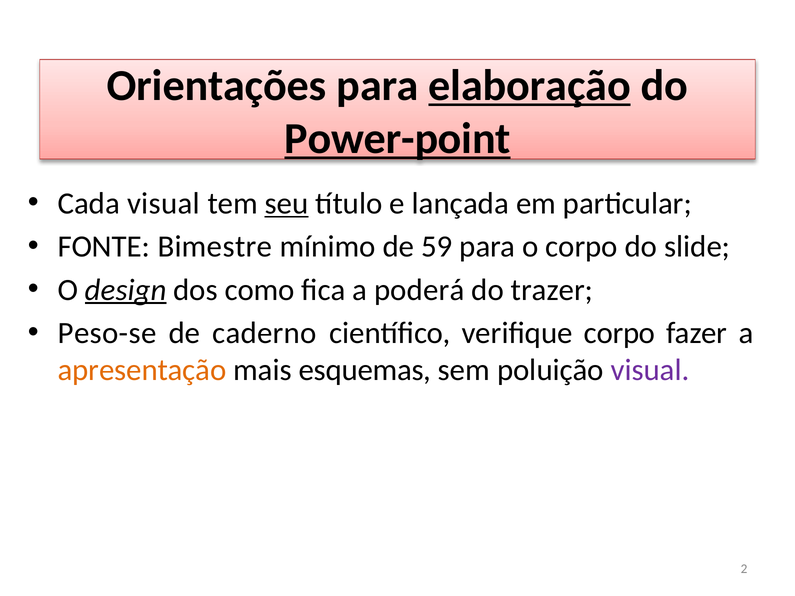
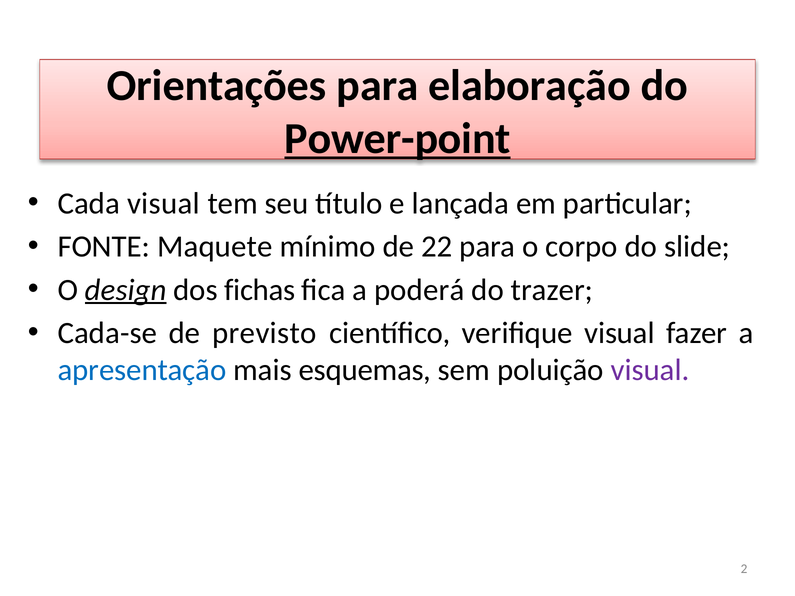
elaboração underline: present -> none (530, 86)
seu underline: present -> none (287, 204)
Bimestre: Bimestre -> Maquete (215, 247)
59: 59 -> 22 (437, 247)
como: como -> fichas (260, 290)
Peso-se: Peso-se -> Cada-se (107, 333)
caderno: caderno -> previsto (264, 333)
verifique corpo: corpo -> visual (619, 333)
apresentação colour: orange -> blue (142, 370)
